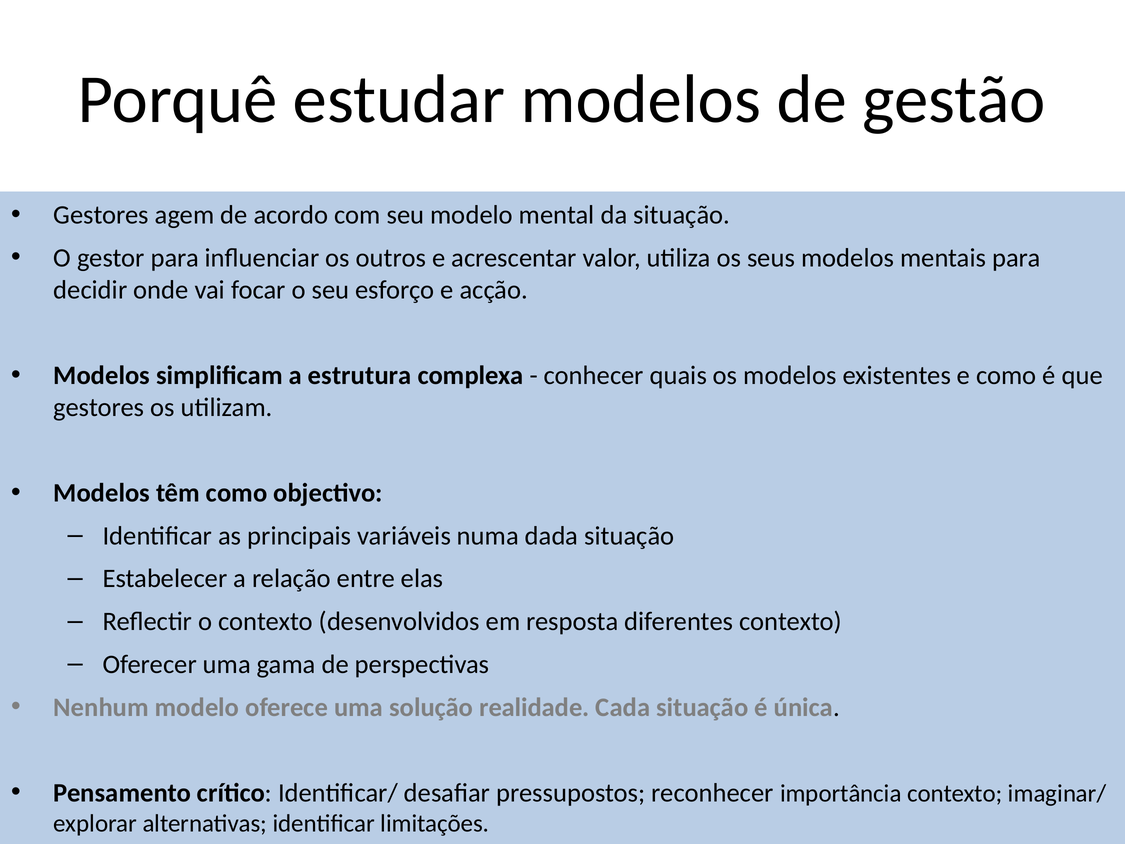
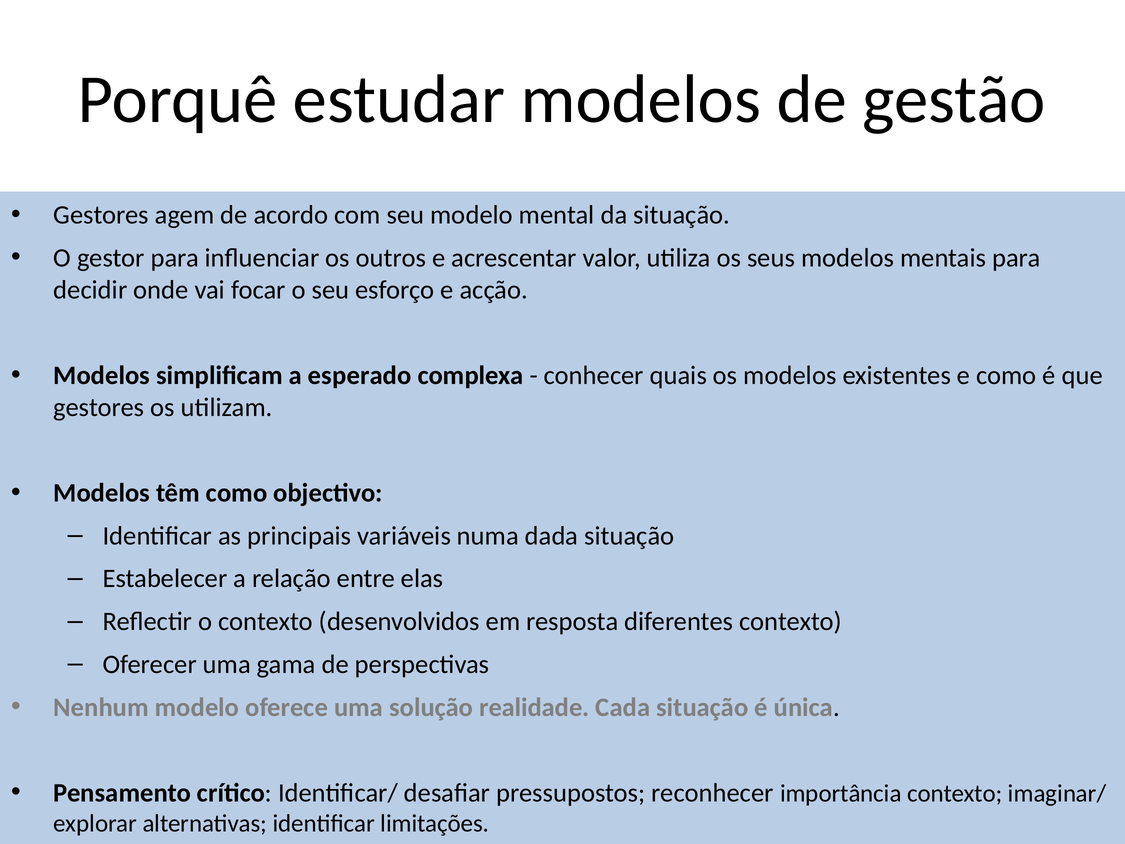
estrutura: estrutura -> esperado (360, 375)
